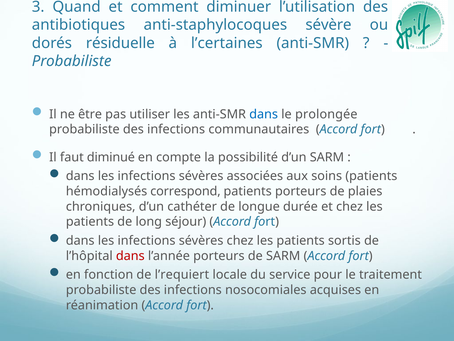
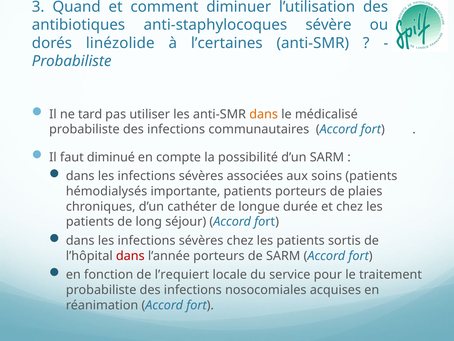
résiduelle: résiduelle -> linézolide (120, 43)
être: être -> tard (90, 114)
dans colour: blue -> orange (264, 114)
prolongée: prolongée -> médicalisé (326, 114)
correspond: correspond -> importante (185, 191)
